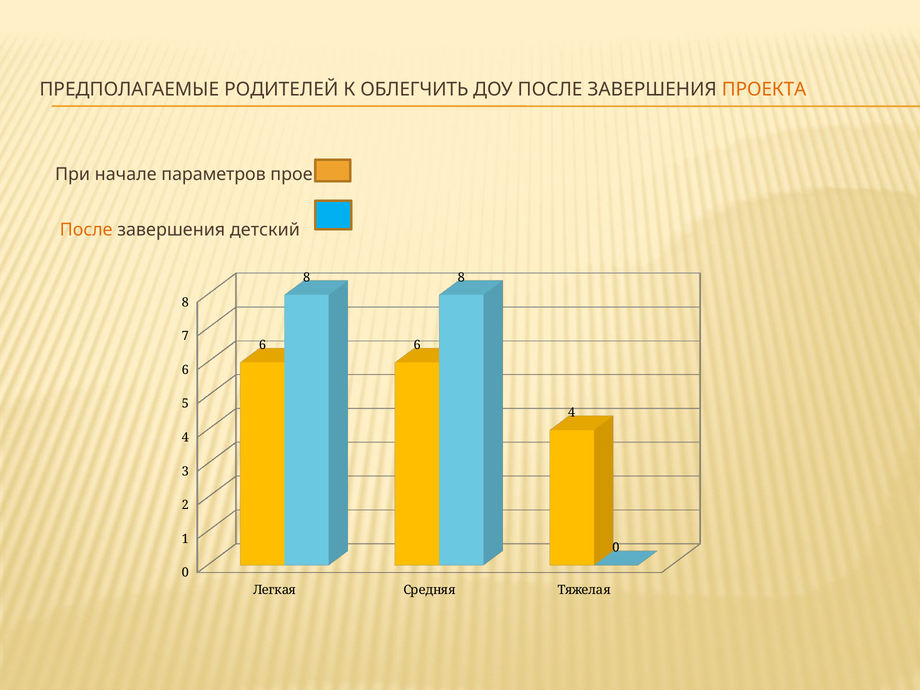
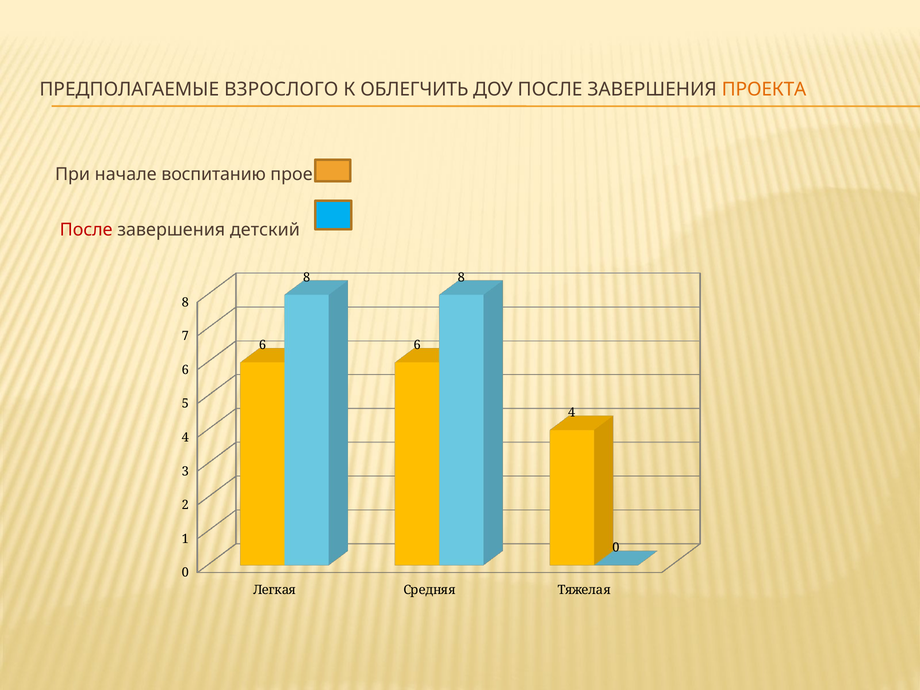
РОДИТЕЛЕЙ: РОДИТЕЛЕЙ -> ВЗРОСЛОГО (281, 89)
параметров: параметров -> воспитанию (214, 174)
После colour: orange -> red (86, 230)
